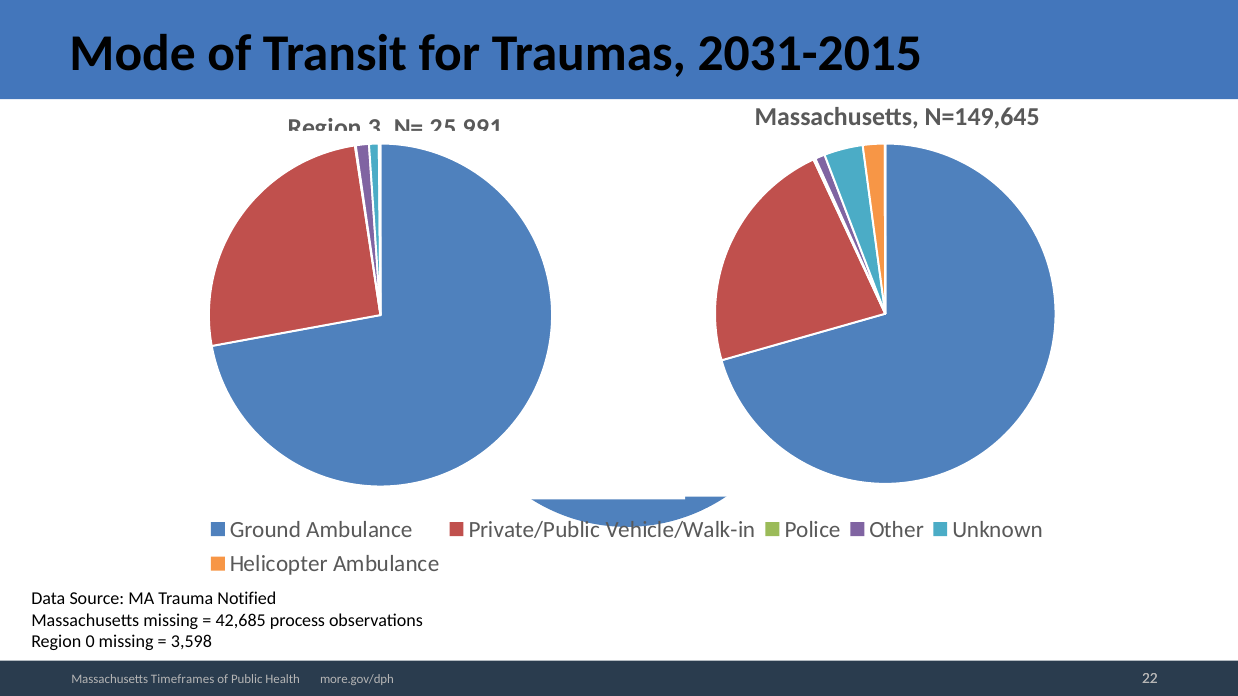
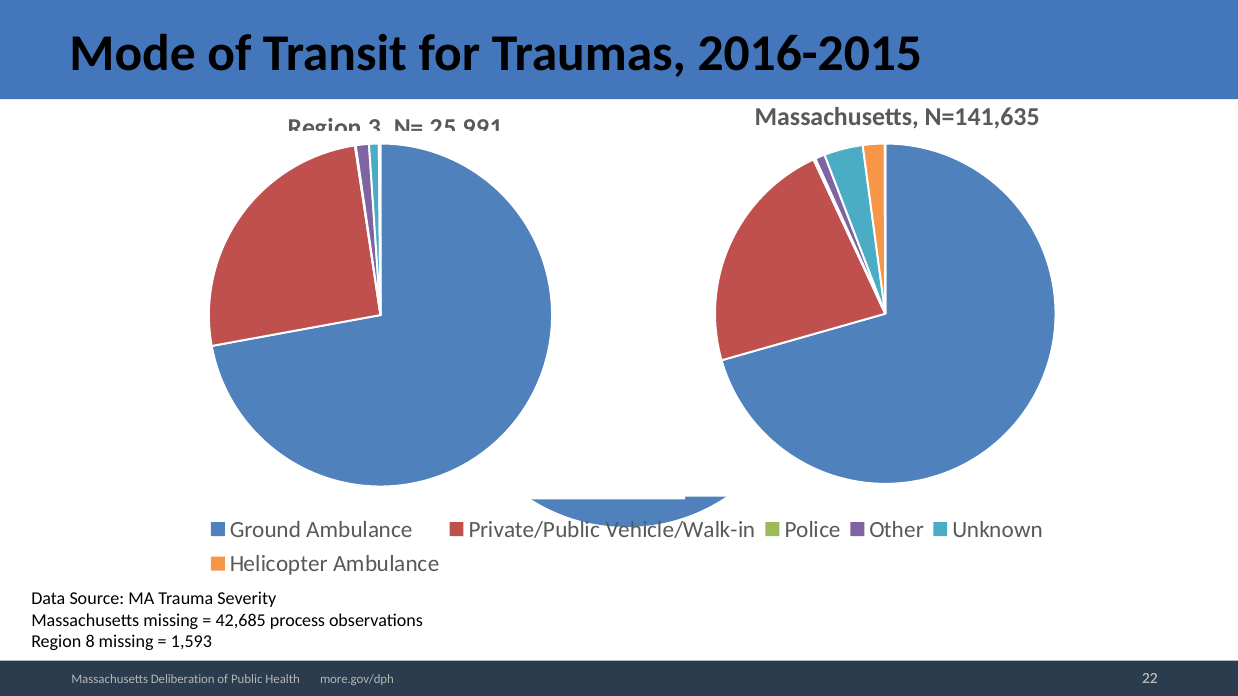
2031-2015: 2031-2015 -> 2016-2015 (810, 54)
N=149,645: N=149,645 -> N=141,635 (982, 117)
Notified: Notified -> Severity (247, 599)
0: 0 -> 8 (90, 642)
3,598: 3,598 -> 1,593 (191, 642)
Timeframes: Timeframes -> Deliberation (183, 679)
